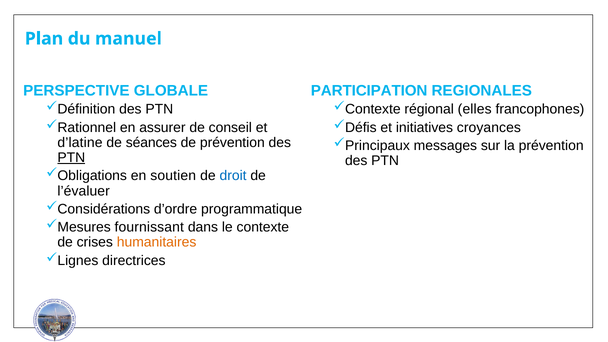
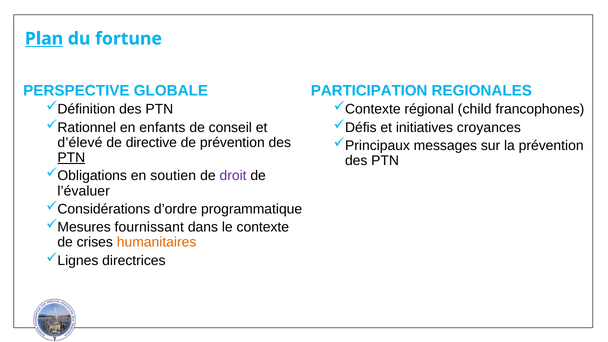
Plan underline: none -> present (44, 39)
manuel: manuel -> fortune (129, 39)
elles: elles -> child (475, 109)
assurer: assurer -> enfants (162, 128)
d’latine: d’latine -> d’élevé (80, 143)
séances: séances -> directive (151, 143)
droit colour: blue -> purple (233, 176)
